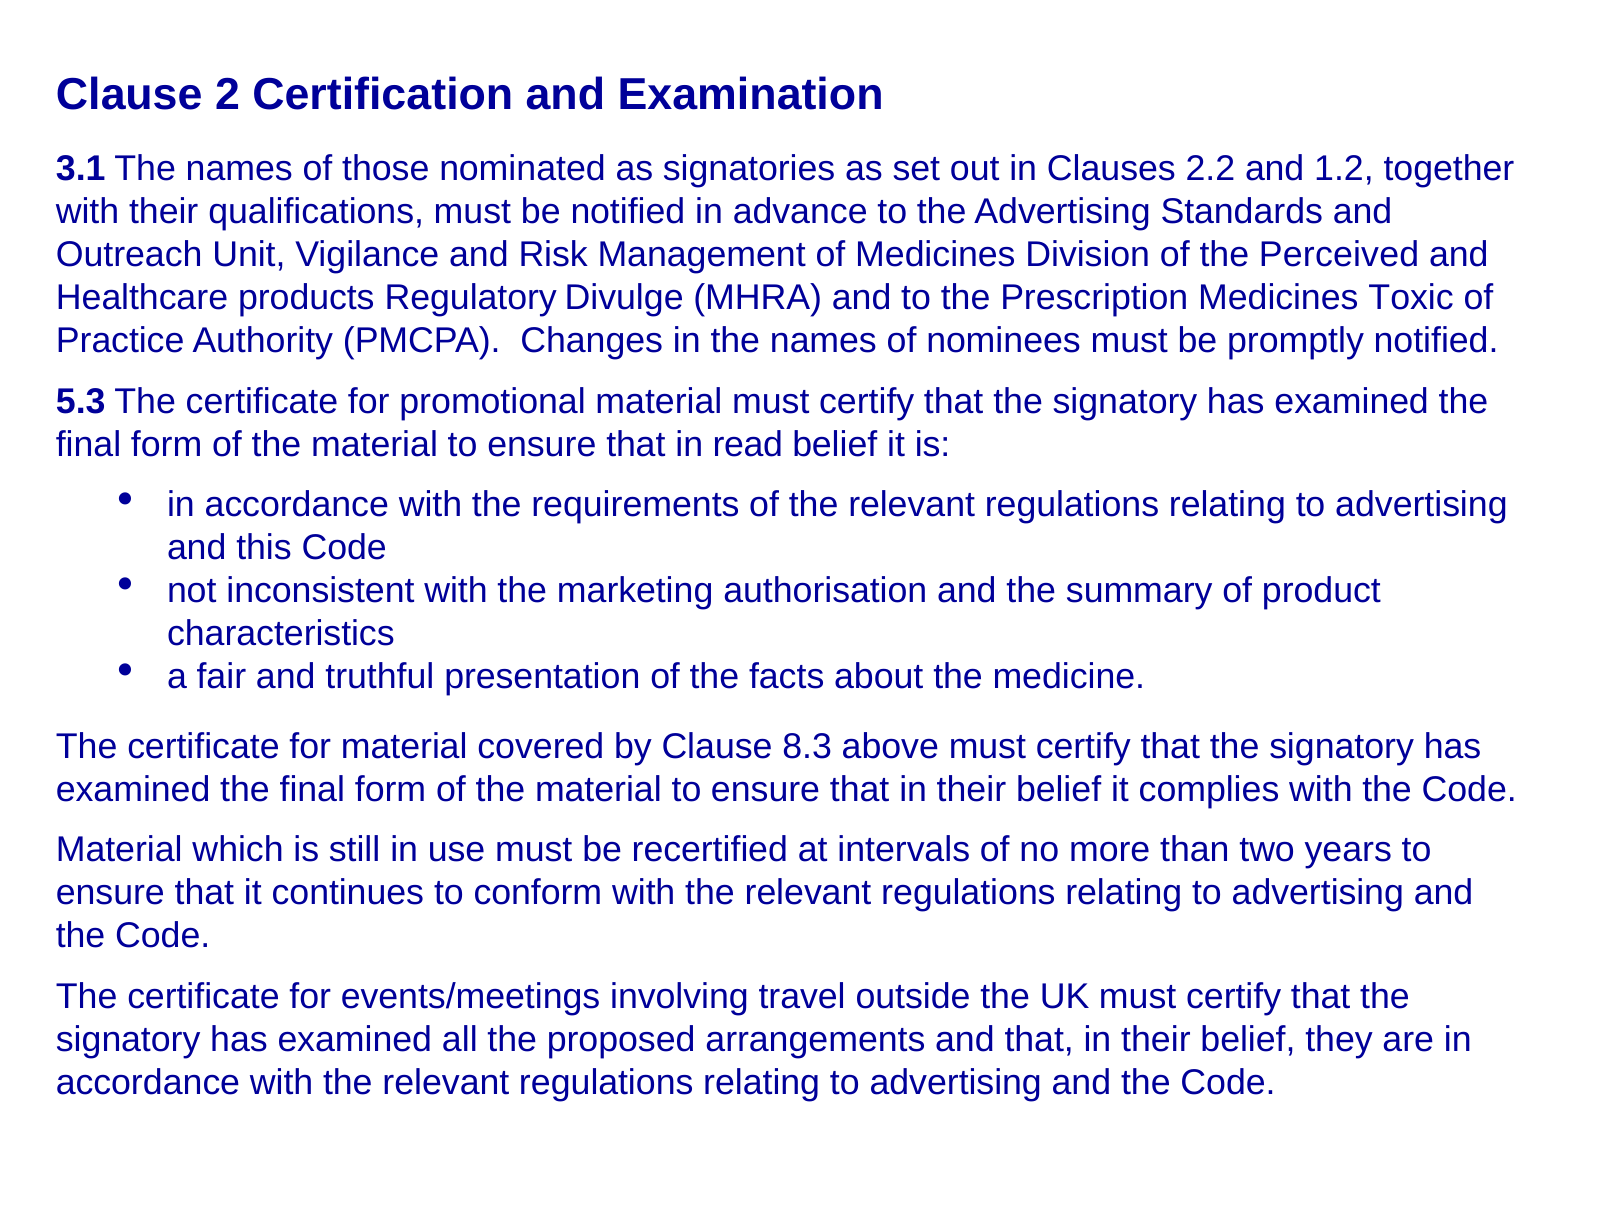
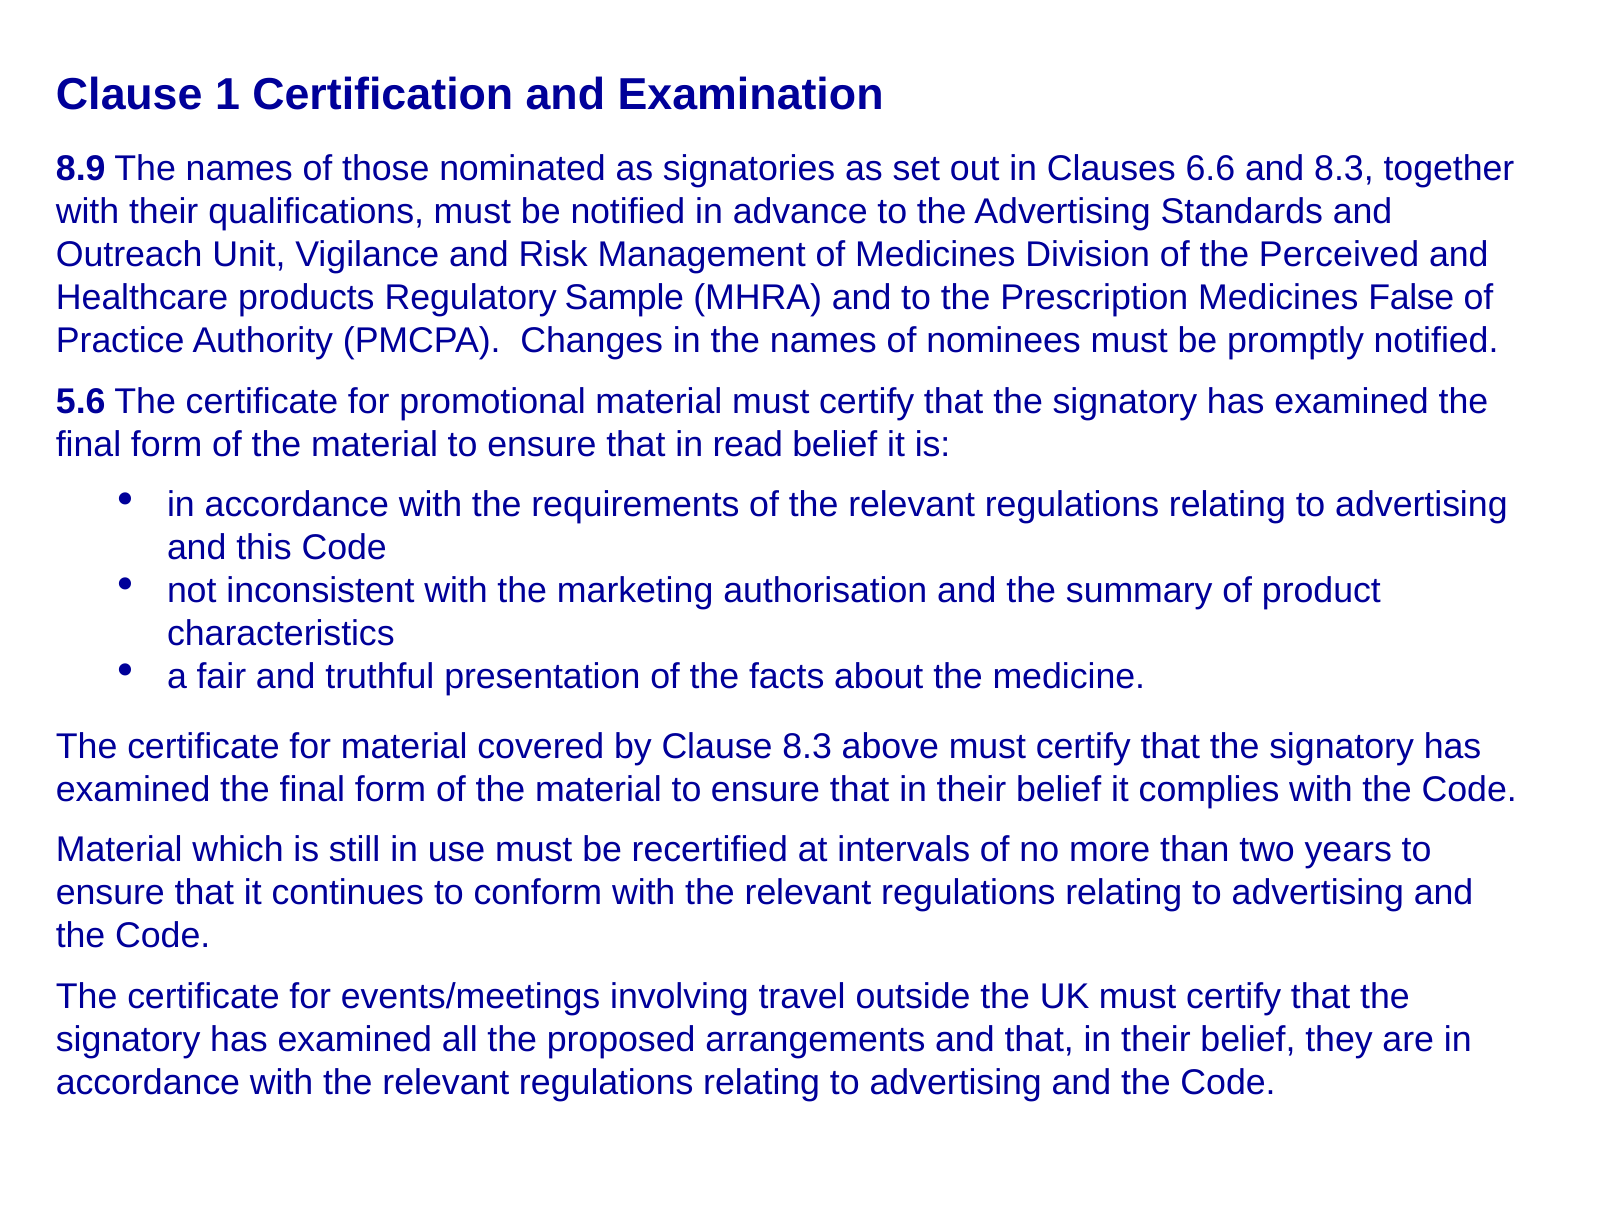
2: 2 -> 1 (228, 95)
3.1: 3.1 -> 8.9 (81, 169)
2.2: 2.2 -> 6.6 (1210, 169)
and 1.2: 1.2 -> 8.3 (1344, 169)
Divulge: Divulge -> Sample (624, 298)
Toxic: Toxic -> False (1411, 298)
5.3: 5.3 -> 5.6 (81, 401)
